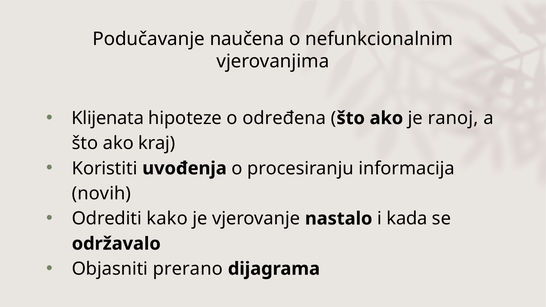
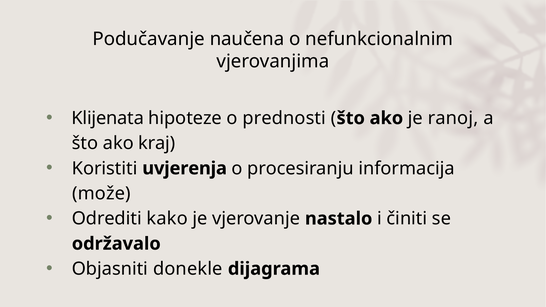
određena: određena -> prednosti (284, 118)
uvođenja: uvođenja -> uvjerenja (185, 168)
novih: novih -> može (101, 194)
kada: kada -> činiti (407, 219)
prerano: prerano -> donekle (188, 269)
